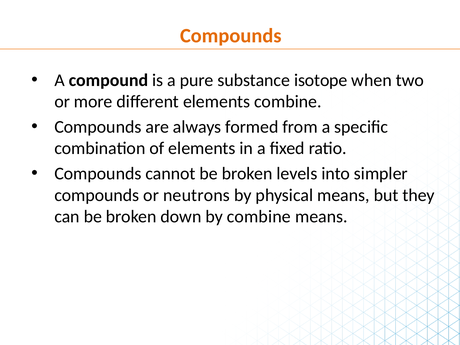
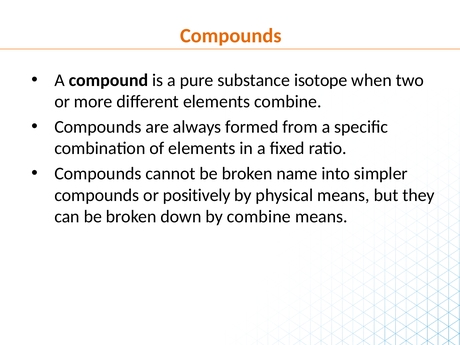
levels: levels -> name (297, 174)
neutrons: neutrons -> positively (197, 195)
